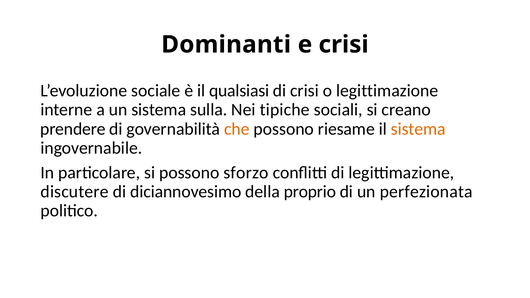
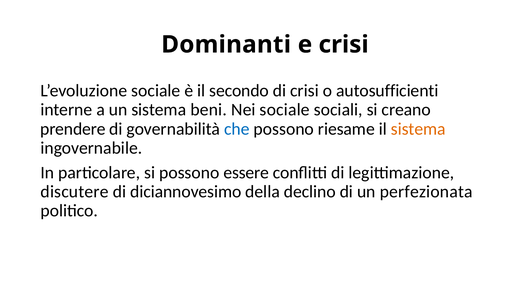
qualsiasi: qualsiasi -> secondo (239, 91)
o legittimazione: legittimazione -> autosufficienti (387, 91)
sulla: sulla -> beni (209, 110)
Nei tipiche: tipiche -> sociale (285, 110)
che colour: orange -> blue (237, 129)
sforzo: sforzo -> essere (246, 173)
proprio: proprio -> declino (310, 192)
